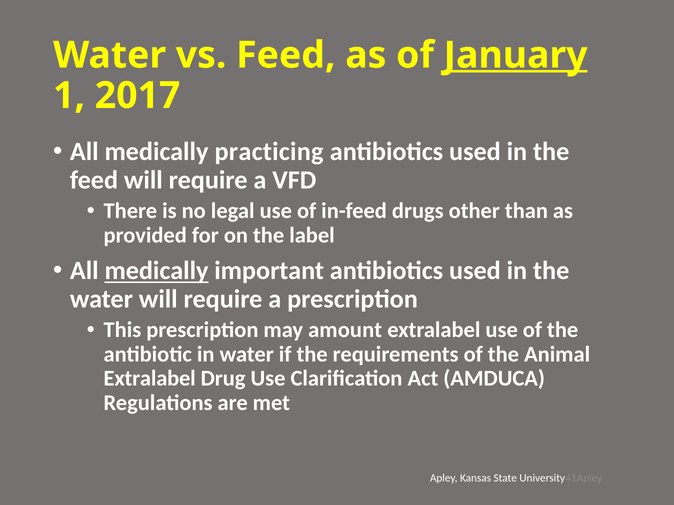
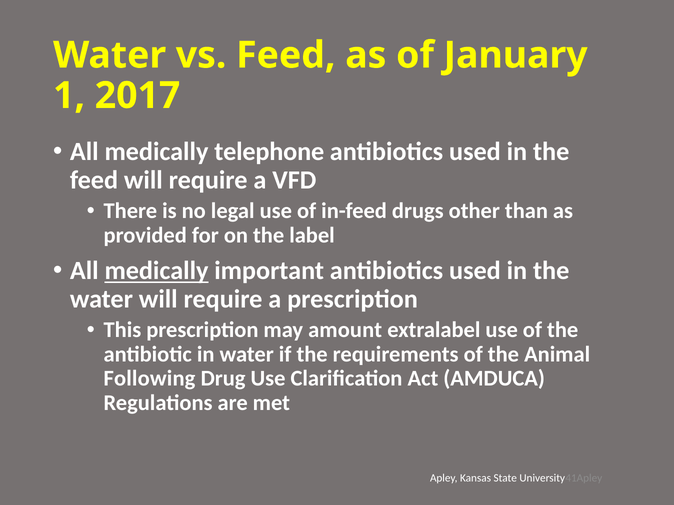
January underline: present -> none (516, 55)
practicing: practicing -> telephone (269, 152)
Extralabel: Extralabel -> Following (149, 379)
